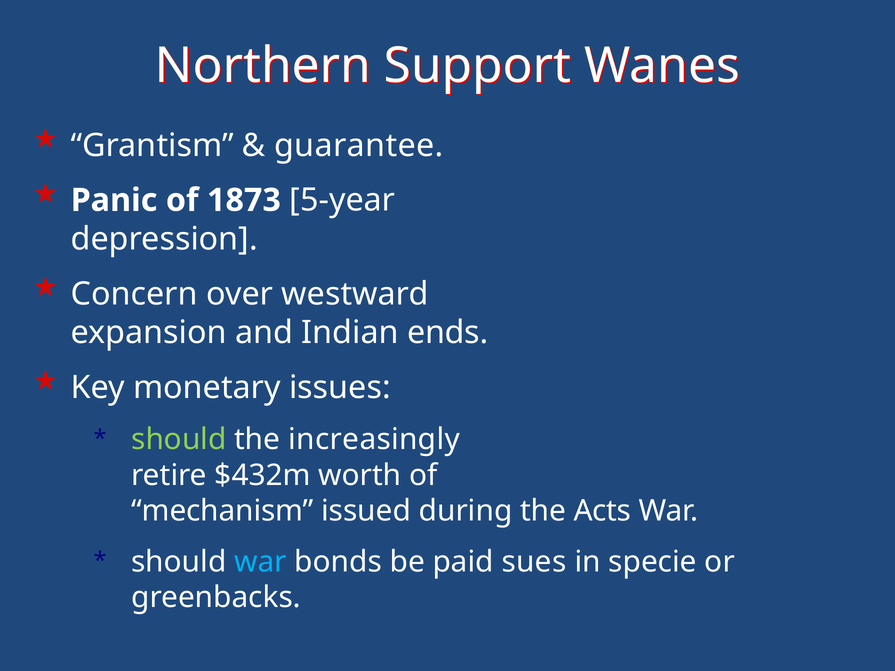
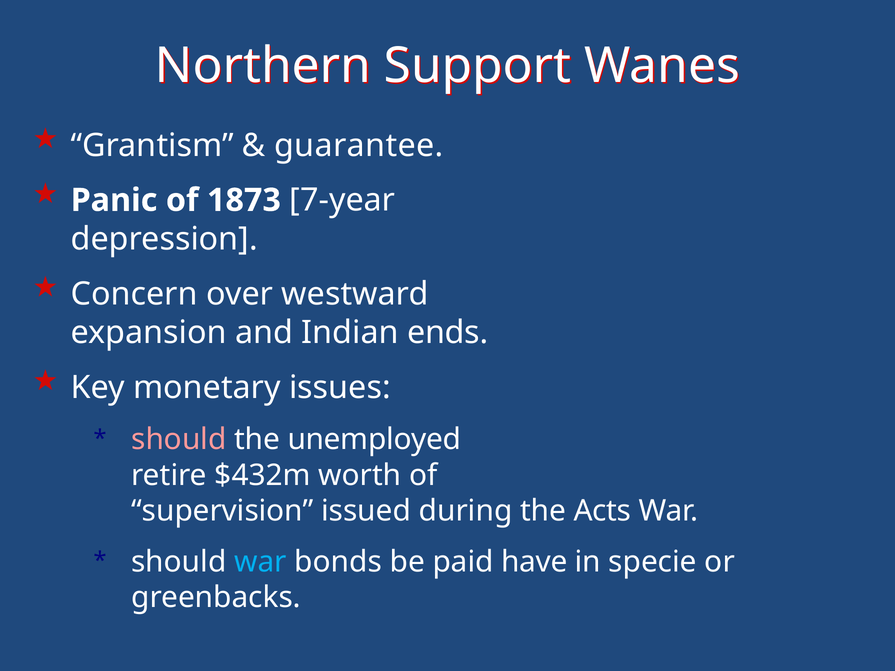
5-year: 5-year -> 7-year (342, 200)
should colour: light green -> pink (179, 440)
increasingly: increasingly -> unemployed (374, 440)
mechanism: mechanism -> supervision (222, 511)
sues: sues -> have (534, 562)
